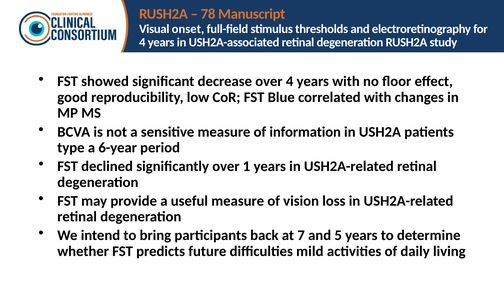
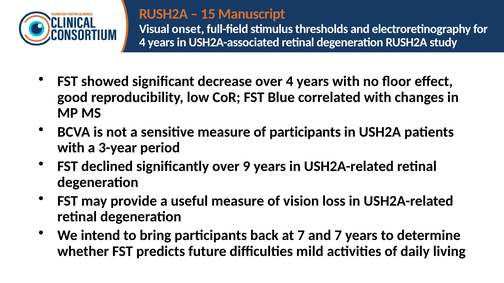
78: 78 -> 15 (208, 14)
of information: information -> participants (305, 132)
type: type -> with (71, 148)
6-year: 6-year -> 3-year (118, 148)
1: 1 -> 9 (247, 167)
and 5: 5 -> 7 (338, 236)
